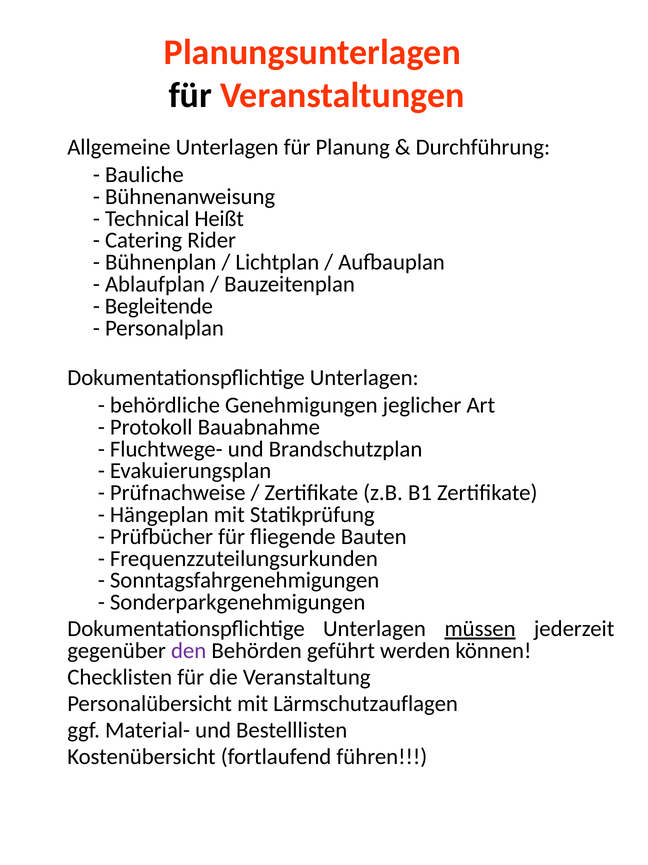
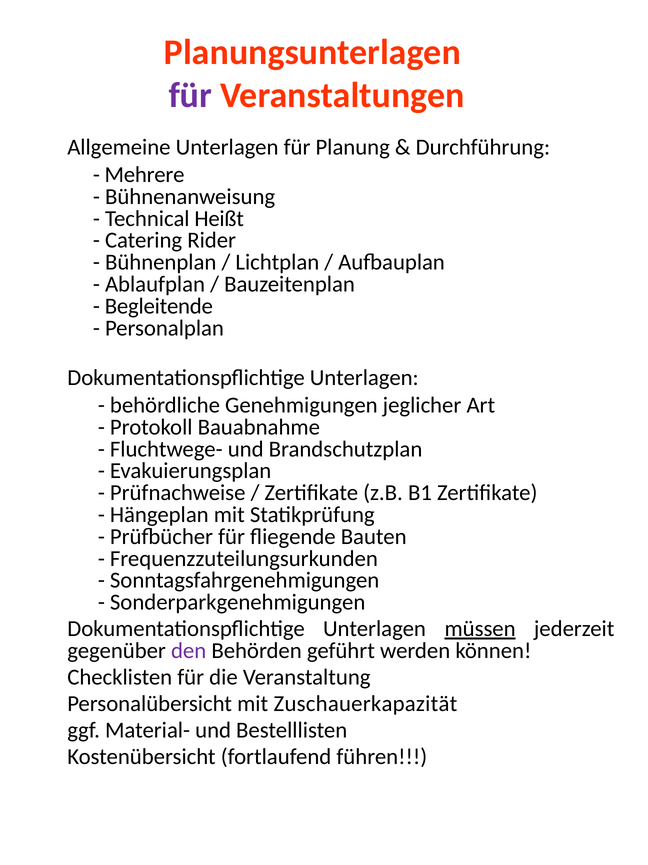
für colour: black -> purple (190, 95)
Bauliche: Bauliche -> Mehrere (145, 175)
Lärmschutzauflagen: Lärmschutzauflagen -> Zuschauerkapazität (365, 703)
